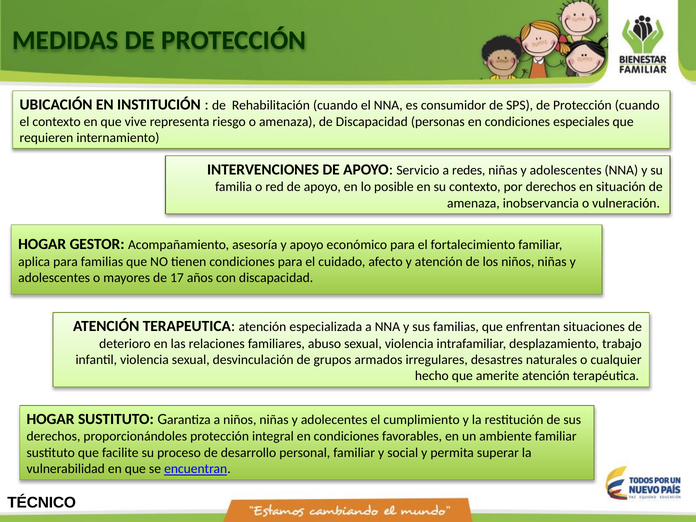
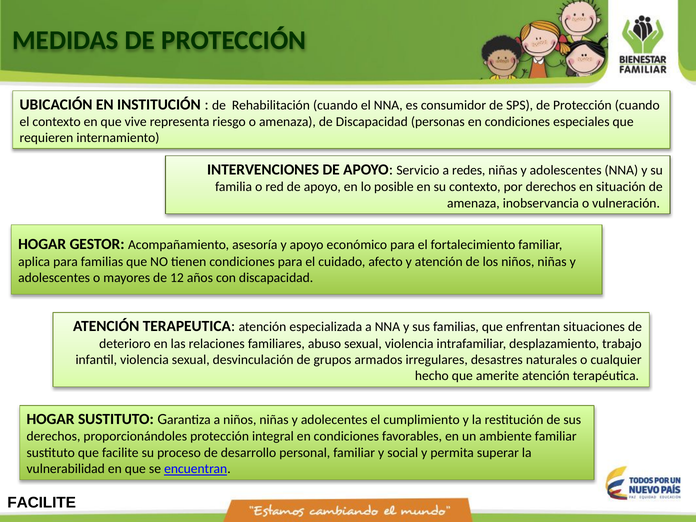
17: 17 -> 12 (177, 278)
TÉCNICO: TÉCNICO -> FACILITE (42, 503)
